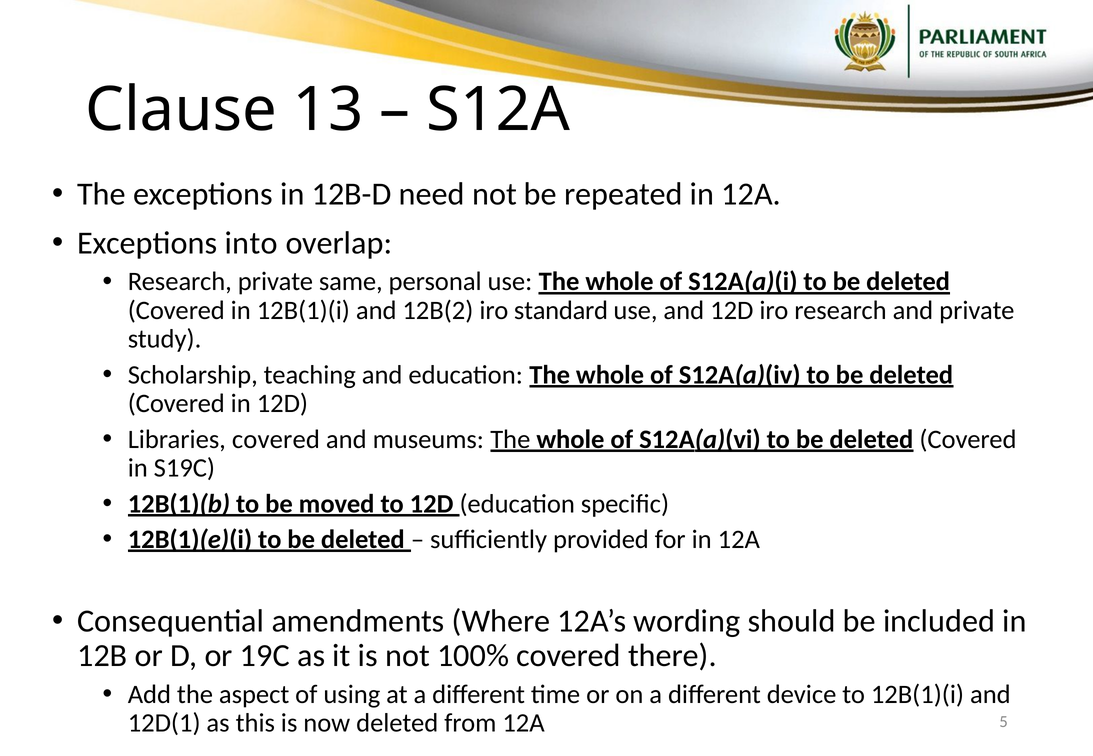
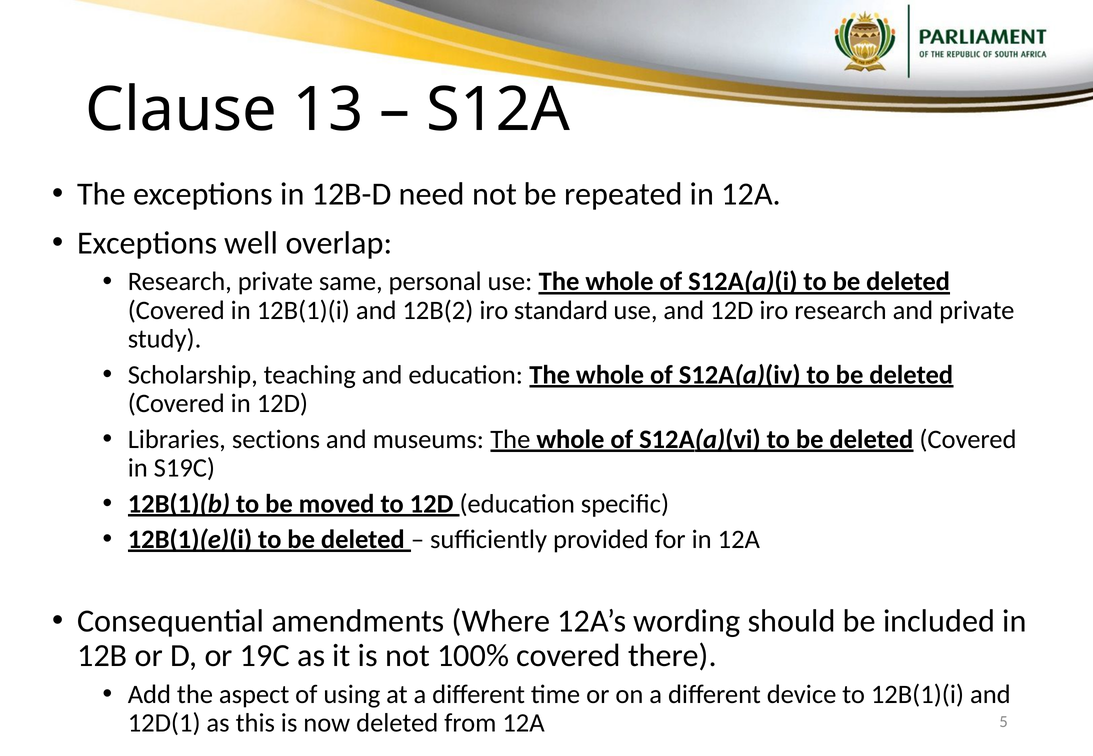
into: into -> well (251, 243)
Libraries covered: covered -> sections (276, 440)
